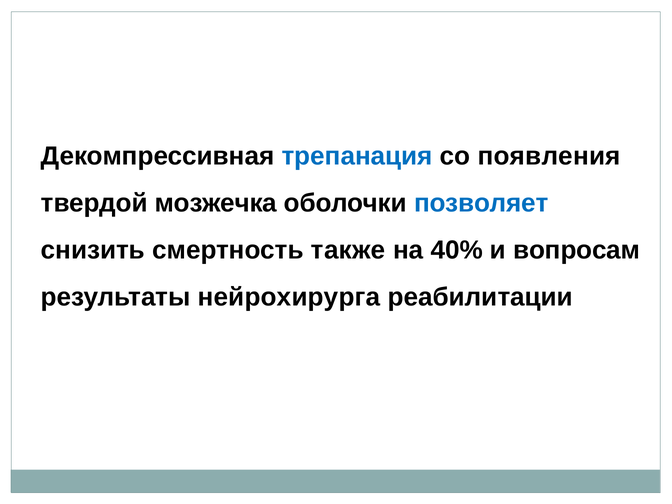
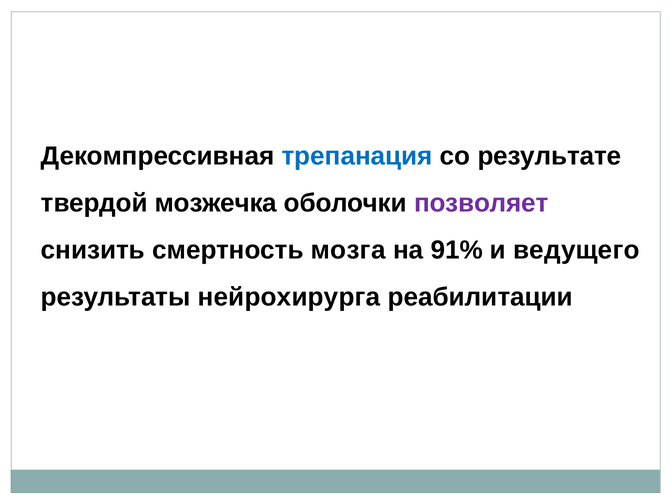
появления: появления -> результате (549, 156)
позволяет colour: blue -> purple (481, 203)
также: также -> мозга (348, 250)
40%: 40% -> 91% (457, 250)
вопросам: вопросам -> ведущего (576, 250)
